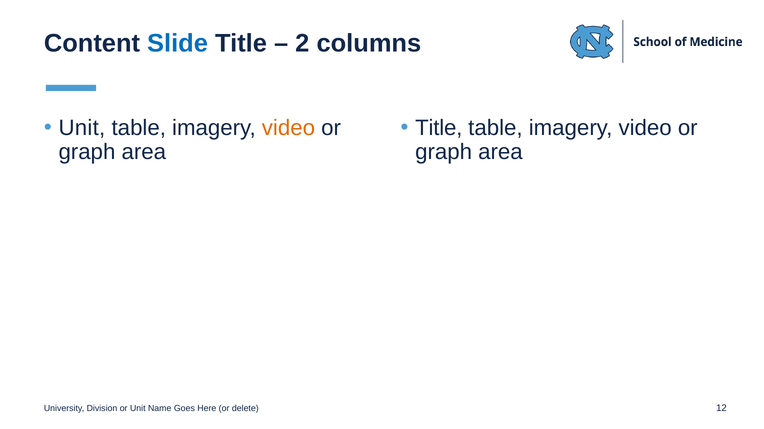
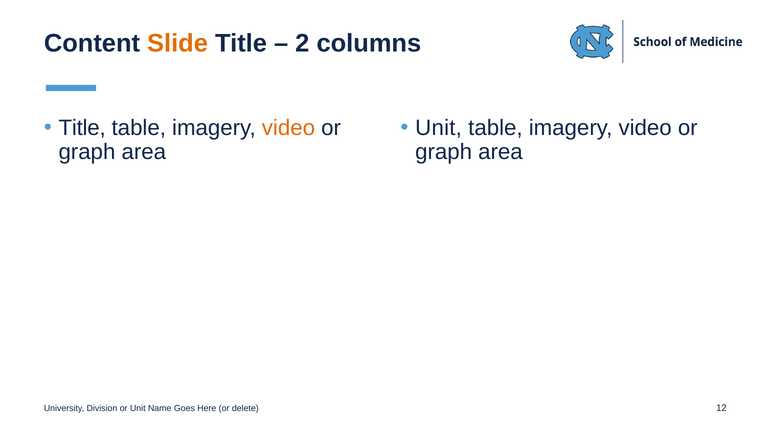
Slide colour: blue -> orange (178, 43)
Unit: Unit -> Title (82, 128)
Title: Title -> Unit (439, 128)
